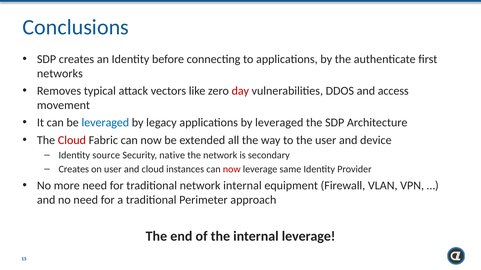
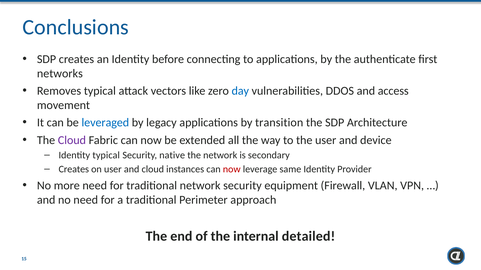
day colour: red -> blue (240, 91)
by leveraged: leveraged -> transition (279, 123)
Cloud colour: red -> purple (72, 140)
Identity source: source -> typical (106, 155)
network internal: internal -> security (242, 186)
internal leverage: leverage -> detailed (308, 237)
